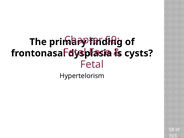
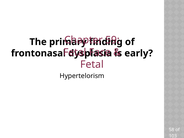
cysts: cysts -> early (139, 53)
